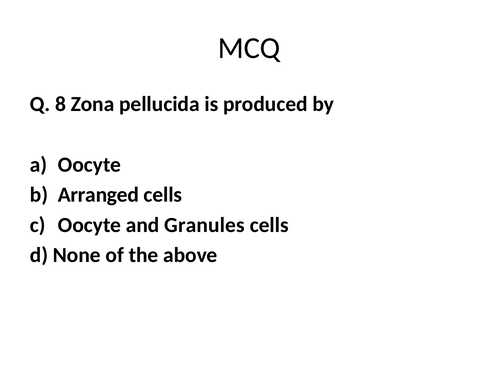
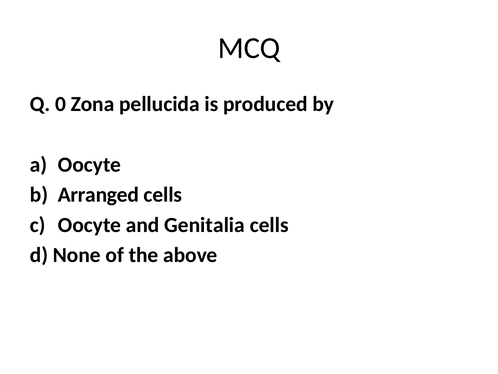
8: 8 -> 0 (61, 104)
Granules: Granules -> Genitalia (205, 225)
